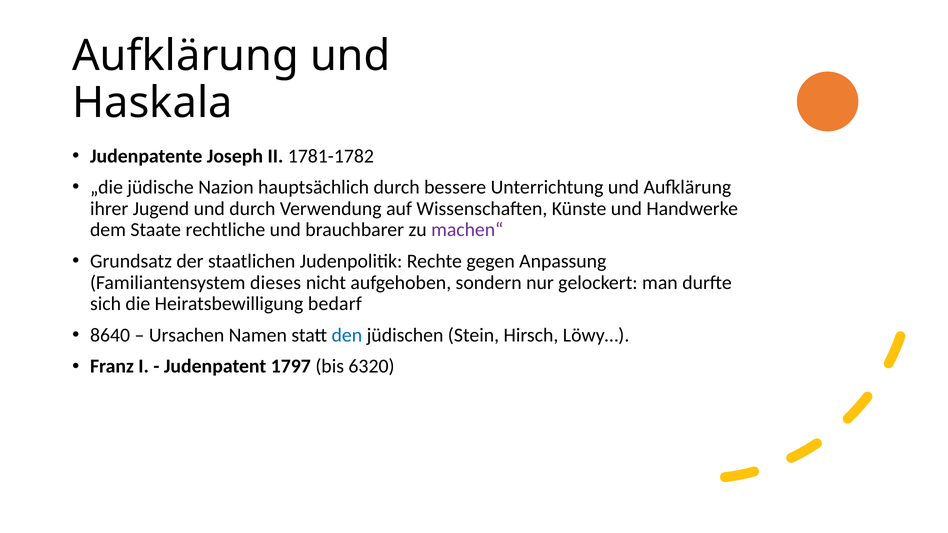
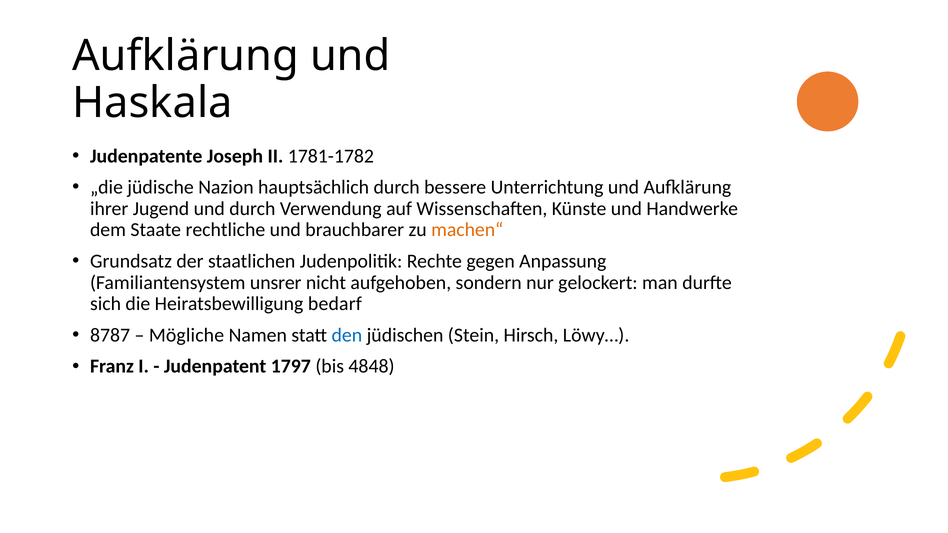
machen“ colour: purple -> orange (467, 230)
dieses: dieses -> unsrer (276, 283)
8640: 8640 -> 8787 (110, 335)
Ursachen: Ursachen -> Mögliche (186, 335)
6320: 6320 -> 4848 (372, 366)
